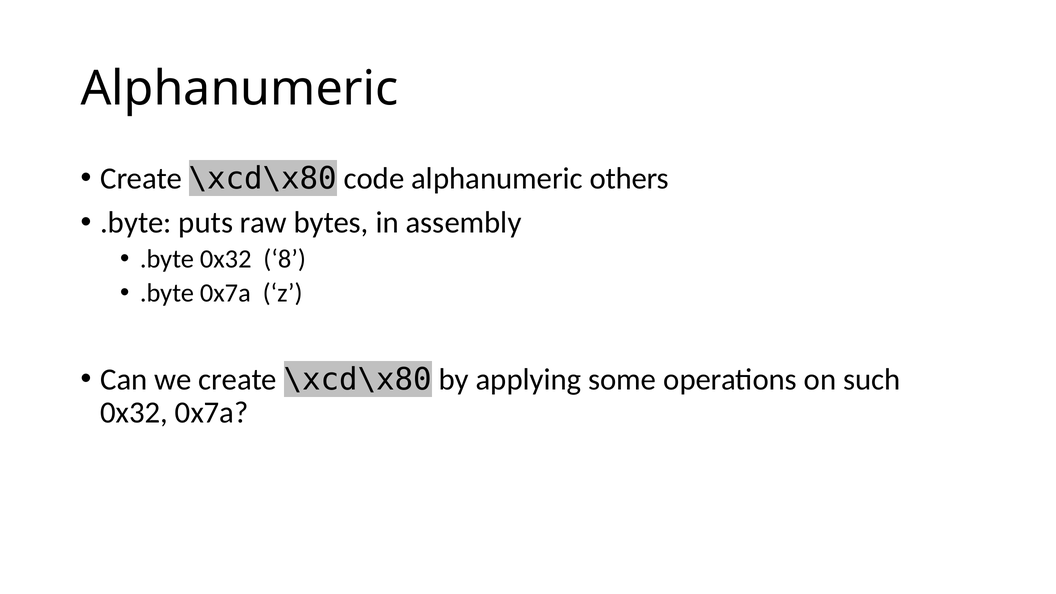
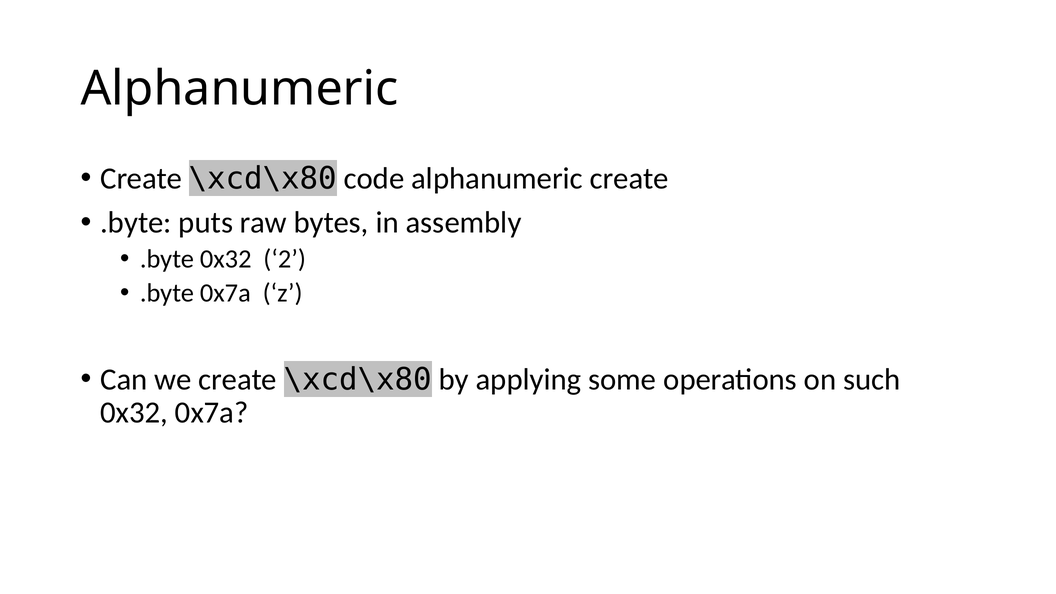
alphanumeric others: others -> create (629, 179)
8: 8 -> 2 (285, 259)
